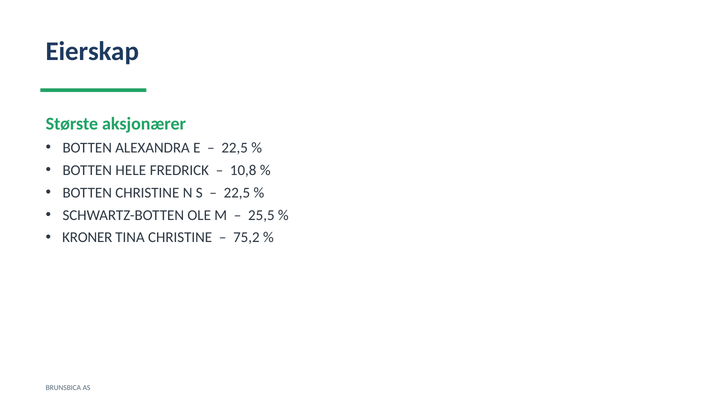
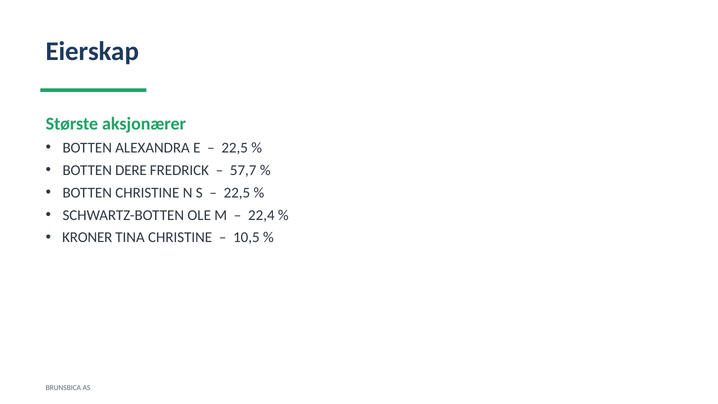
HELE: HELE -> DERE (131, 170)
10,8: 10,8 -> 57,7 (243, 170)
25,5: 25,5 -> 22,4 (261, 215)
75,2: 75,2 -> 10,5 (246, 237)
